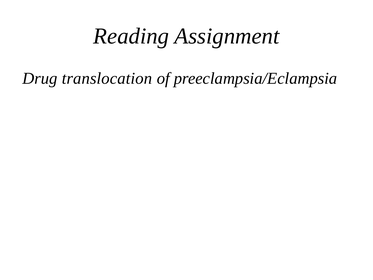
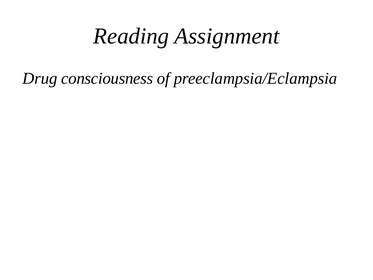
translocation: translocation -> consciousness (107, 78)
